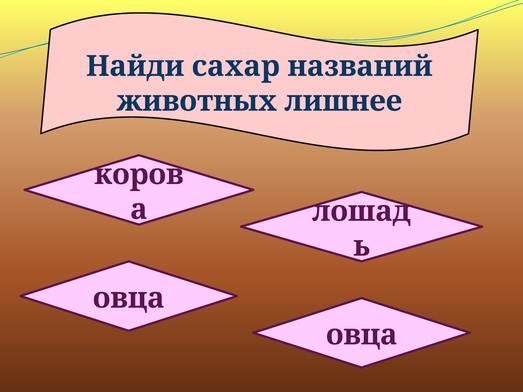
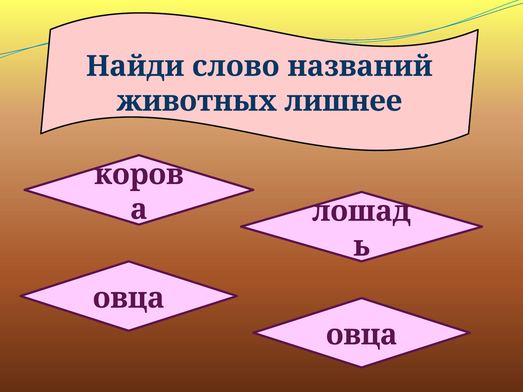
сахар: сахар -> слово (236, 66)
